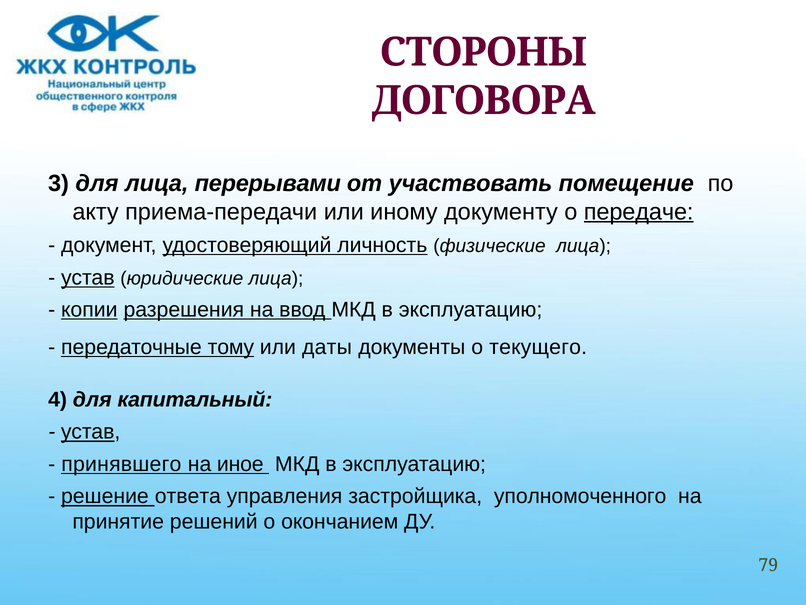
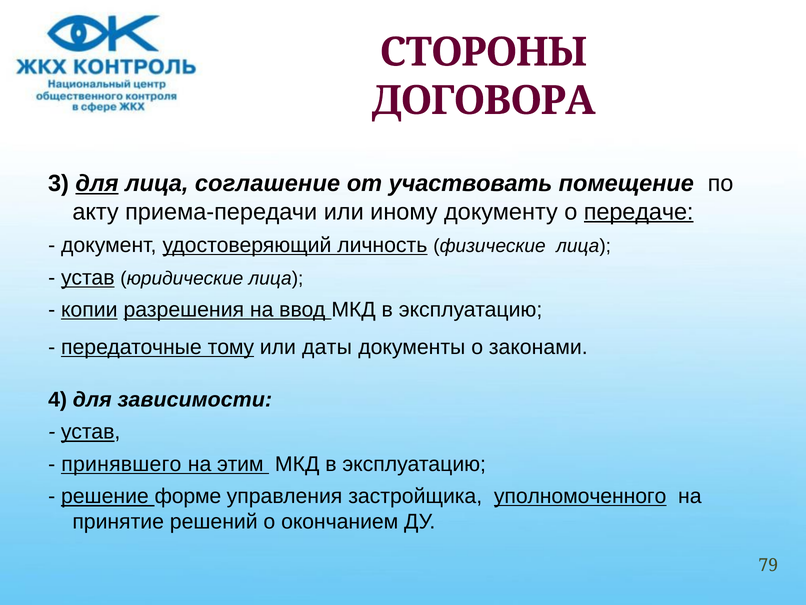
для underline: none -> present (97, 183)
перерывами: перерывами -> соглашение (268, 183)
текущего: текущего -> законами (538, 347)
капитальный: капитальный -> зависимости (195, 399)
иное: иное -> этим (240, 464)
ответа: ответа -> форме (188, 496)
уполномоченного underline: none -> present (580, 496)
